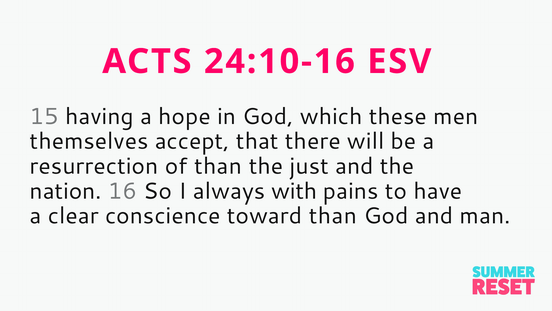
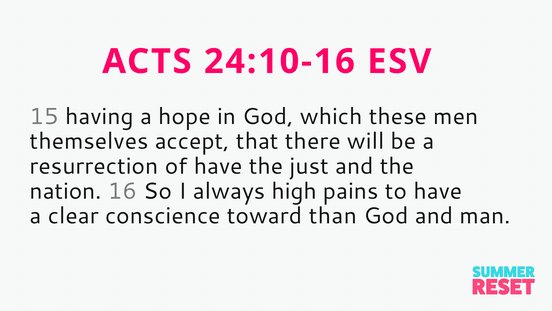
of than: than -> have (218, 166)
with: with -> high (294, 191)
